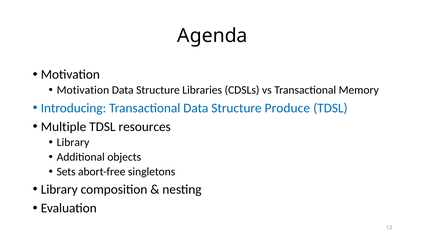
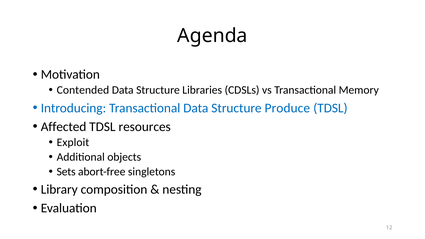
Motivation: Motivation -> Contended (83, 90)
Multiple: Multiple -> Affected (64, 127)
Library: Library -> Exploit (73, 142)
